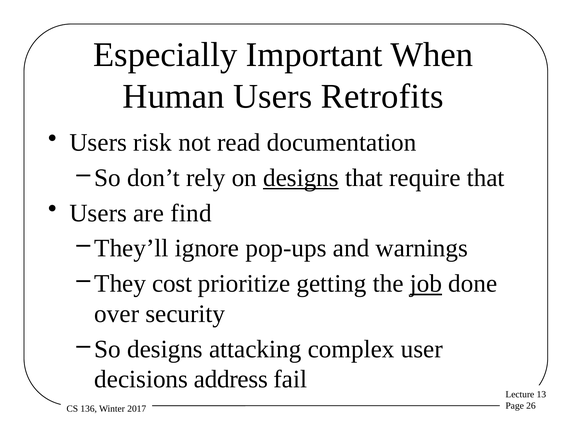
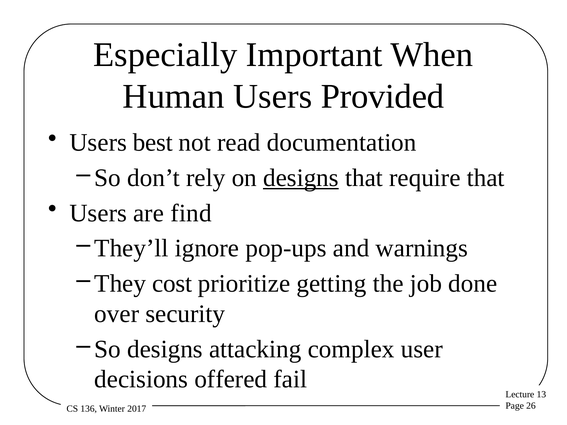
Retrofits: Retrofits -> Provided (382, 96)
risk: risk -> best (153, 143)
job underline: present -> none (426, 284)
address: address -> offered (231, 380)
